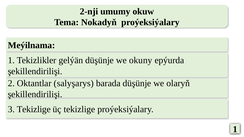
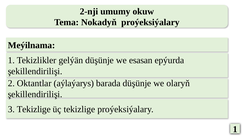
okuny: okuny -> esasan (141, 60)
salyşarys: salyşarys -> aýlaýarys (74, 83)
